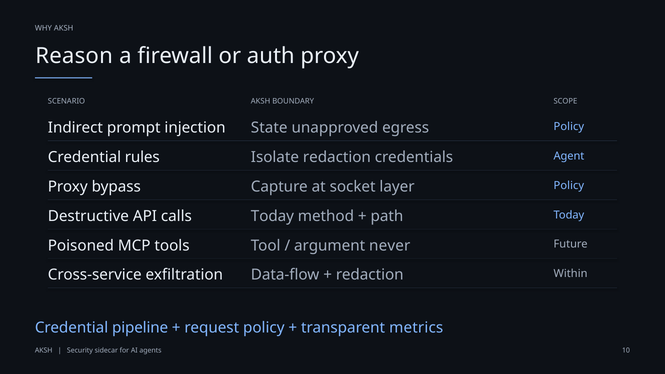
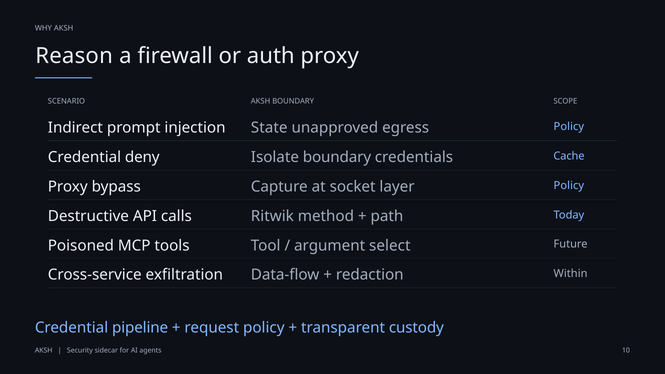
rules: rules -> deny (142, 157)
Isolate redaction: redaction -> boundary (337, 157)
Agent: Agent -> Cache (569, 156)
calls Today: Today -> Ritwik (272, 216)
never: never -> select (390, 246)
metrics: metrics -> custody (416, 328)
